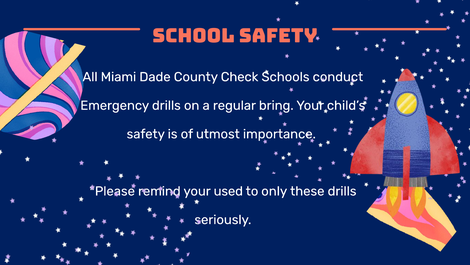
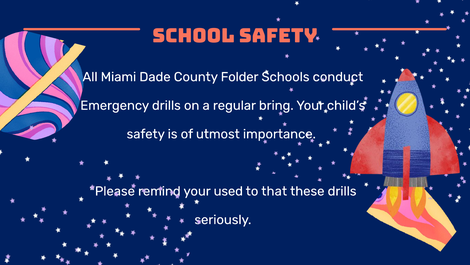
Check: Check -> Folder (240, 77)
only: only -> that (274, 191)
